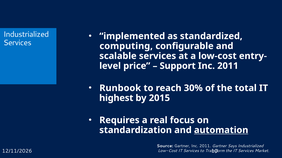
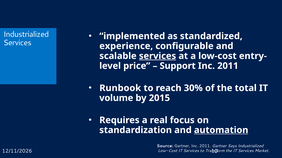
computing: computing -> experience (126, 46)
services underline: none -> present (158, 56)
highest: highest -> volume (116, 98)
